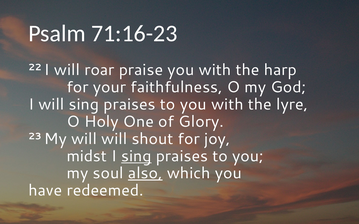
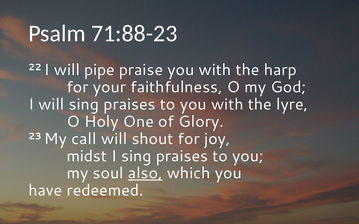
71:16-23: 71:16-23 -> 71:88-23 (134, 33)
roar: roar -> pipe (99, 70)
My will: will -> call (84, 139)
sing underline: present -> none (136, 156)
